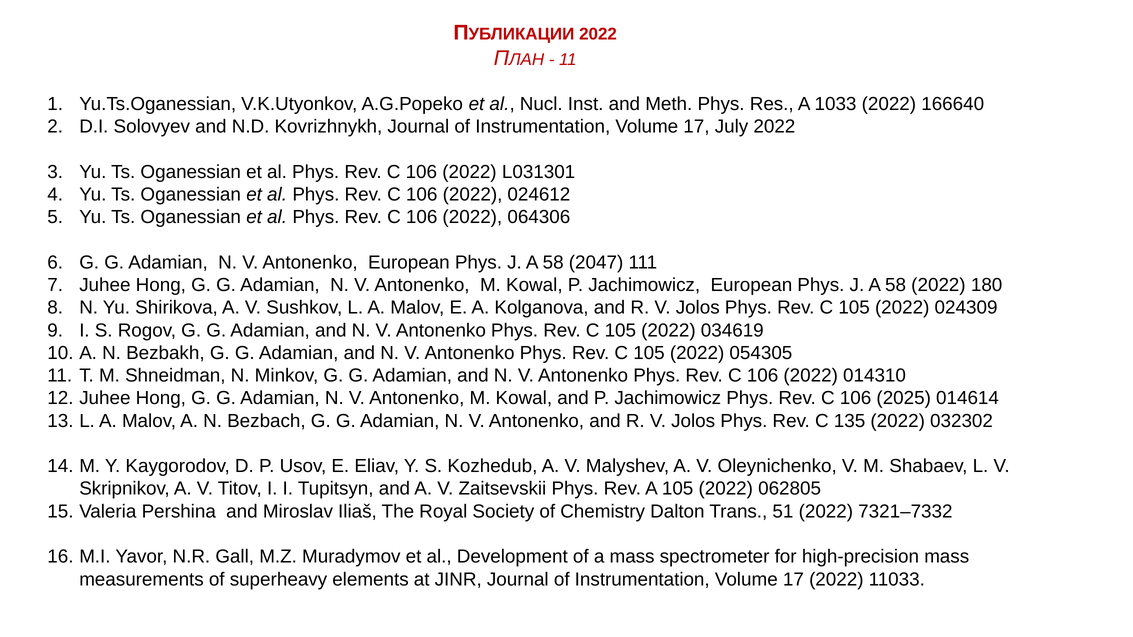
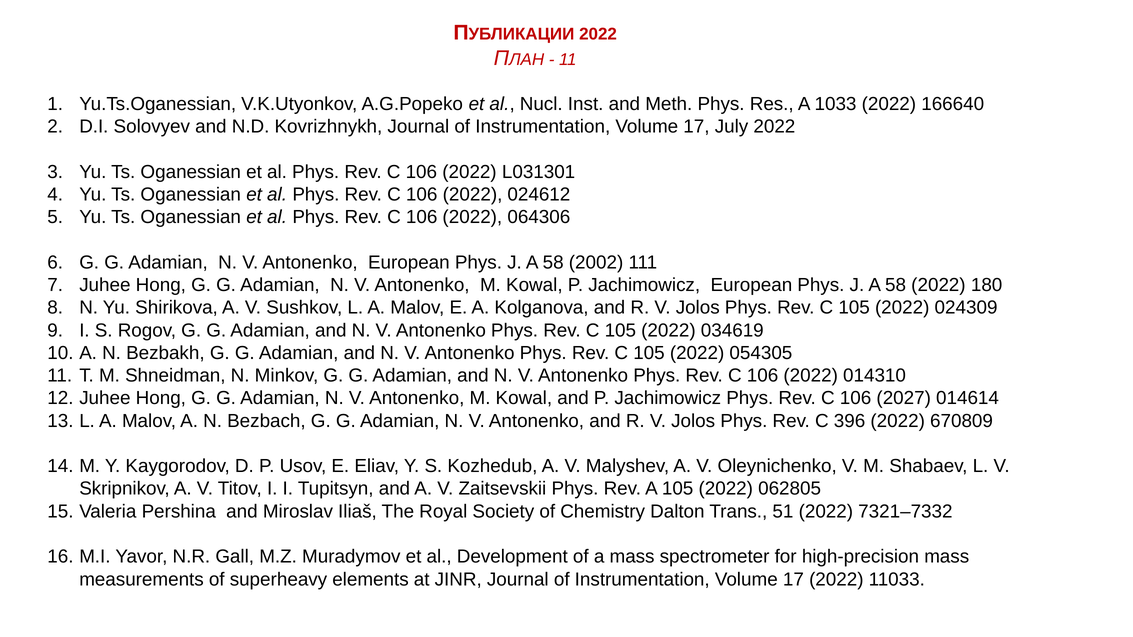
2047: 2047 -> 2002 (596, 263)
2025: 2025 -> 2027 (904, 398)
135: 135 -> 396 (850, 421)
032302: 032302 -> 670809 (962, 421)
